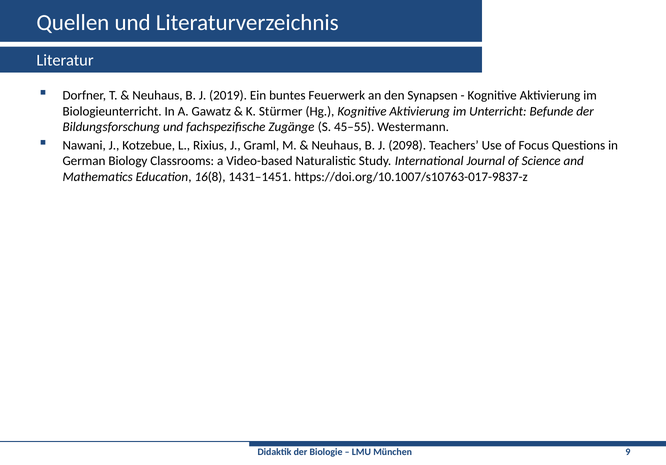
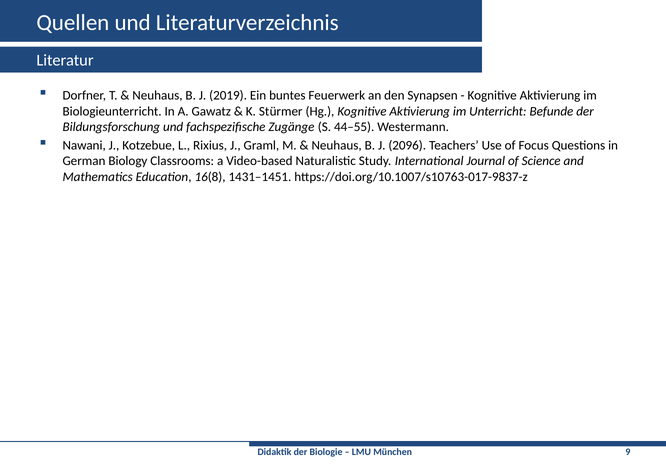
45–55: 45–55 -> 44–55 (354, 127)
2098: 2098 -> 2096 (407, 146)
